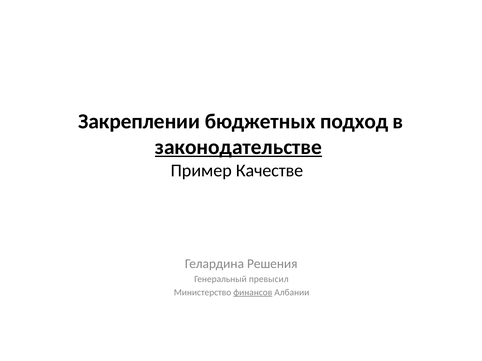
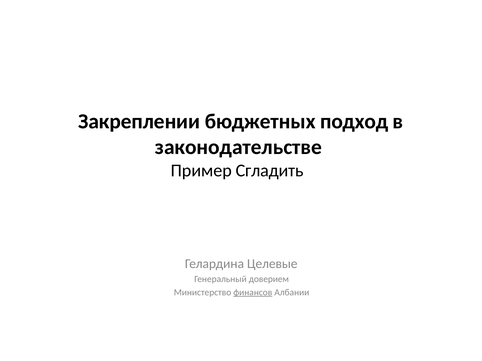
законодательстве underline: present -> none (238, 147)
Качестве: Качестве -> Сгладить (270, 171)
Решения: Решения -> Целевые (272, 264)
превысил: превысил -> доверием (269, 280)
